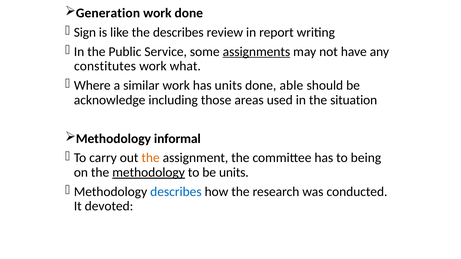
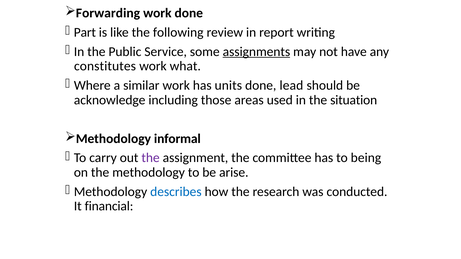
Generation: Generation -> Forwarding (108, 13)
Sign: Sign -> Part (85, 32)
the describes: describes -> following (178, 32)
able: able -> lead (291, 86)
the colour: orange -> purple (151, 158)
methodology underline: present -> none (149, 173)
be units: units -> arise (234, 173)
devoted: devoted -> financial (109, 206)
